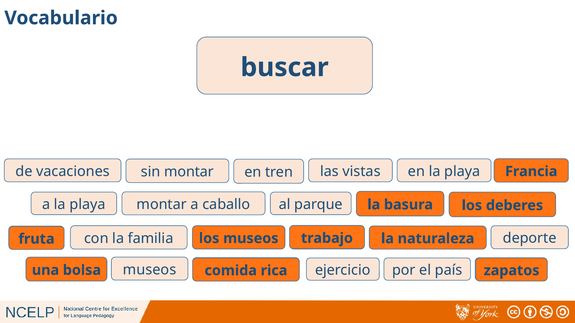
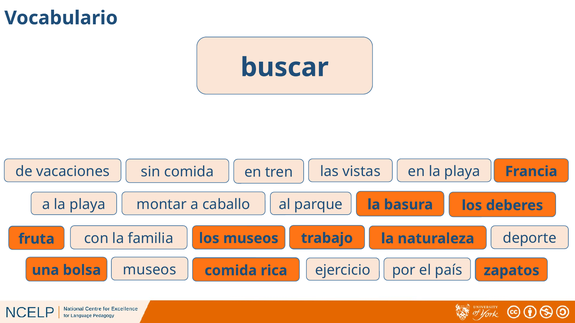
sin montar: montar -> comida (189, 172)
